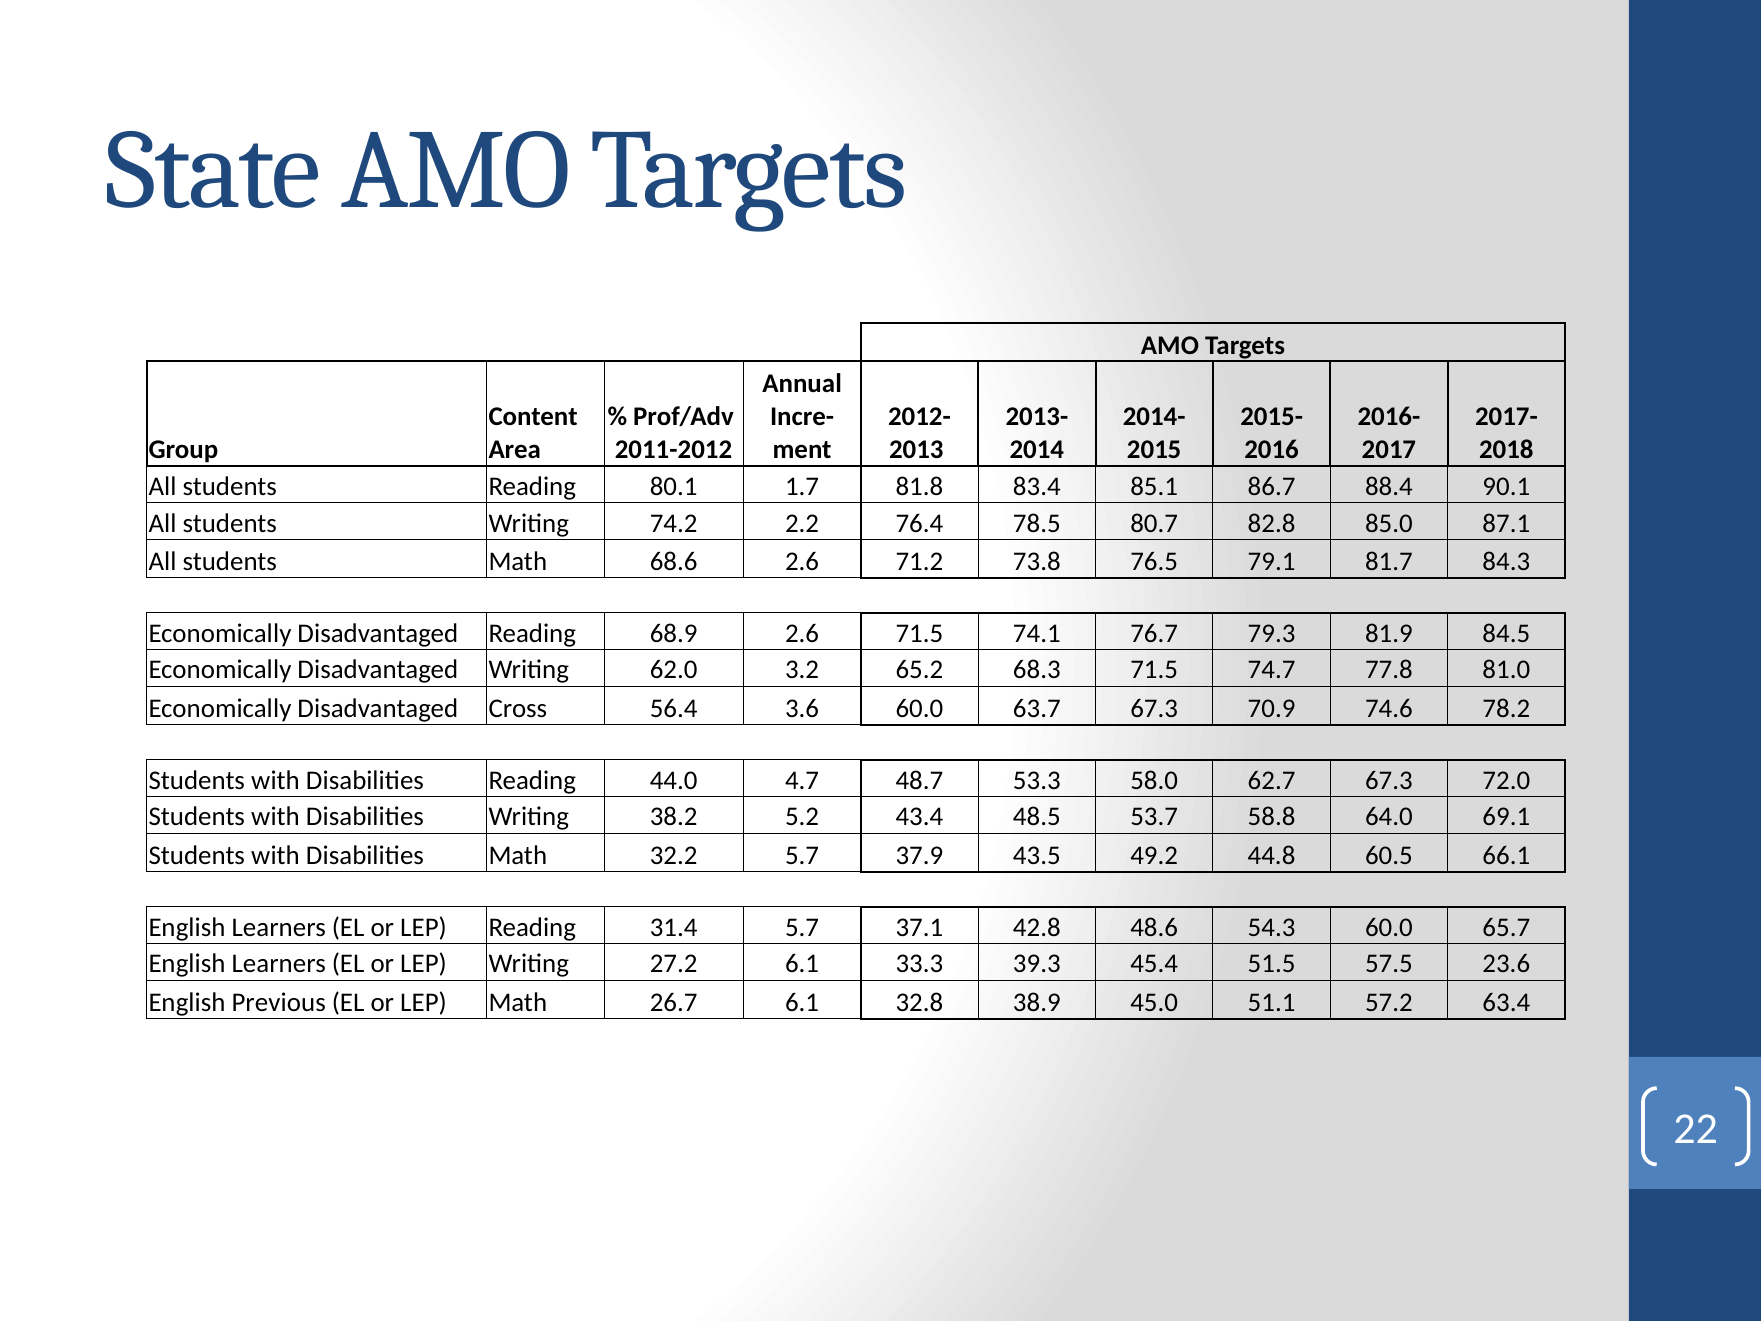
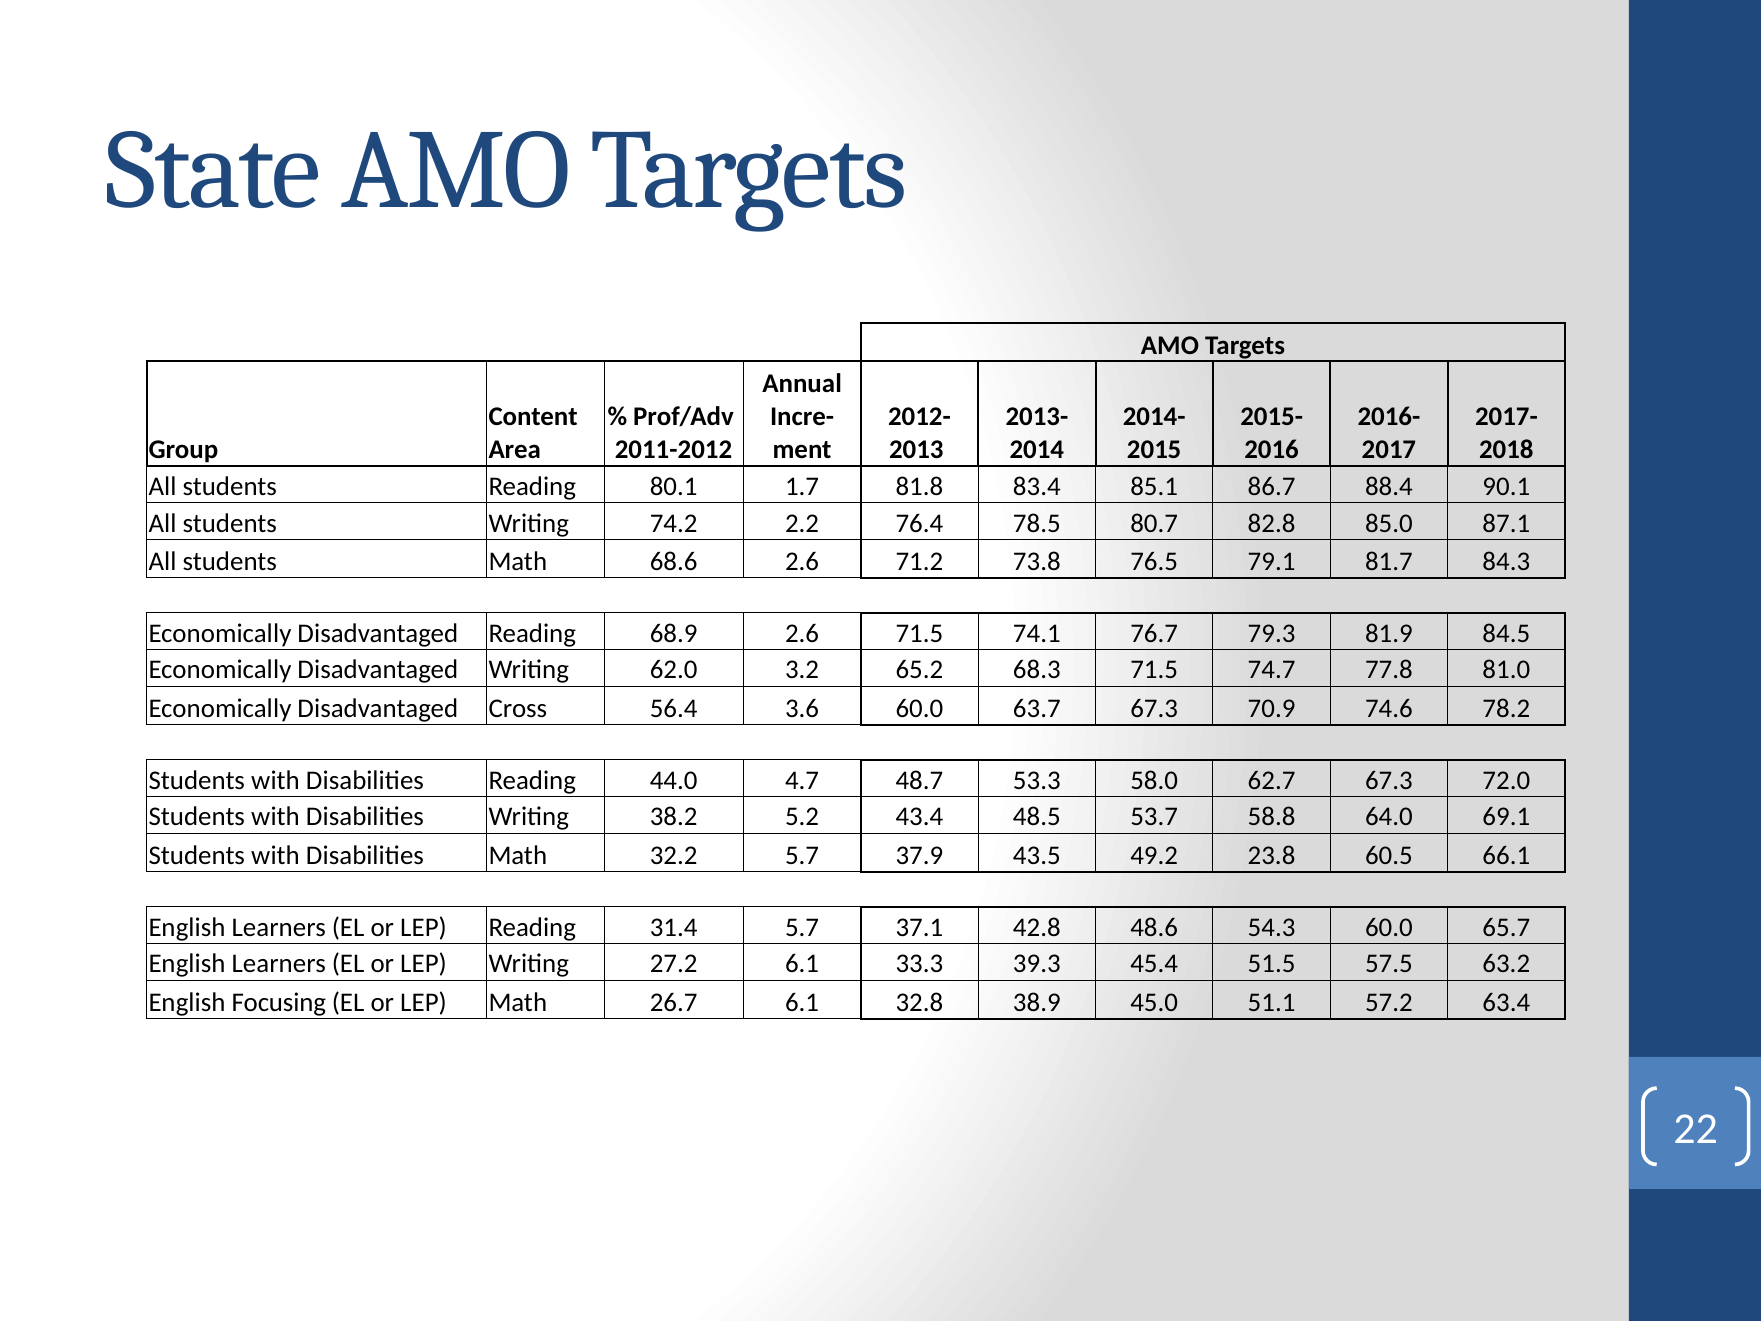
44.8: 44.8 -> 23.8 (1272, 855)
23.6: 23.6 -> 63.2 (1506, 964)
Previous: Previous -> Focusing (279, 1002)
